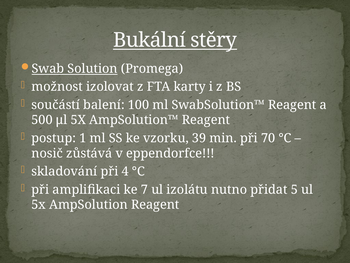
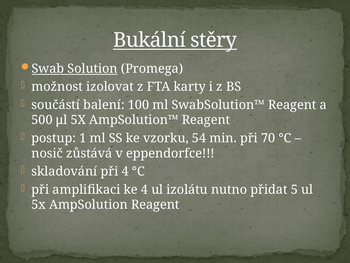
39: 39 -> 54 (199, 138)
ke 7: 7 -> 4 (144, 189)
